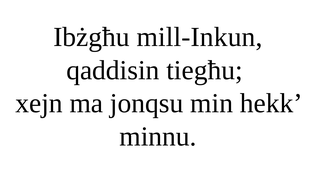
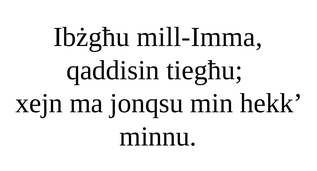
mill-Inkun: mill-Inkun -> mill-Imma (199, 37)
